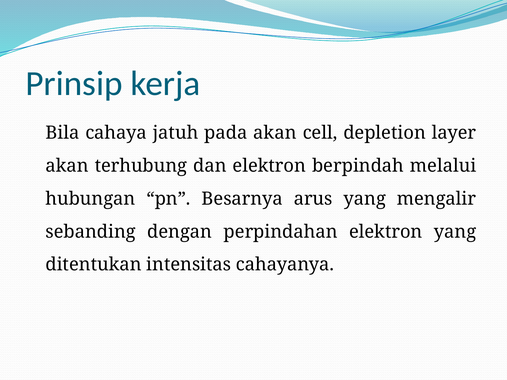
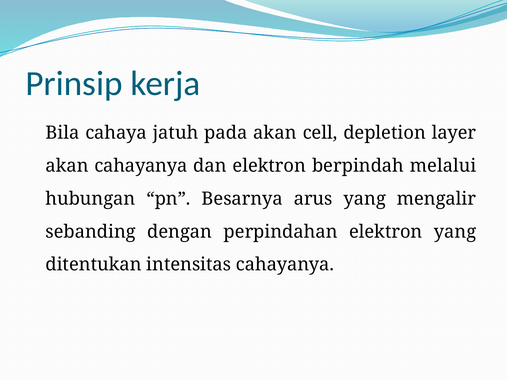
akan terhubung: terhubung -> cahayanya (141, 166)
